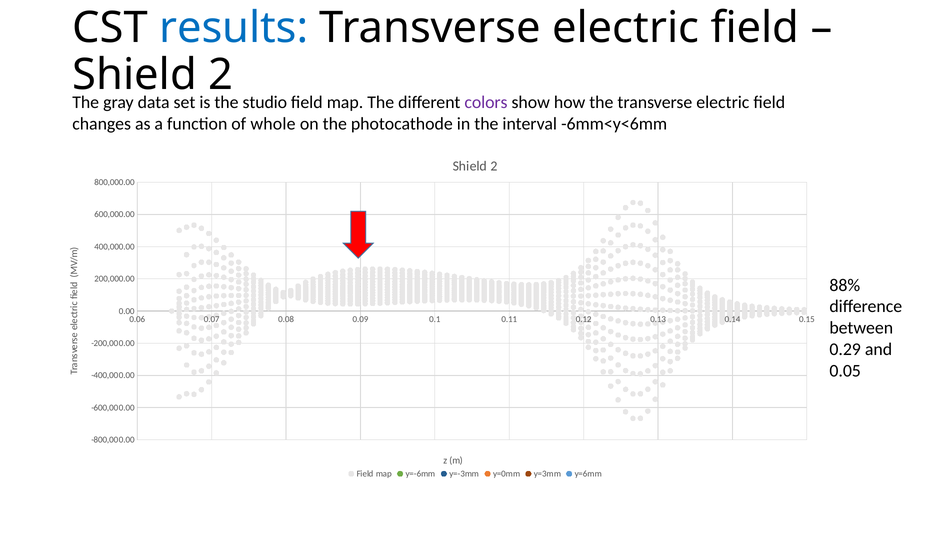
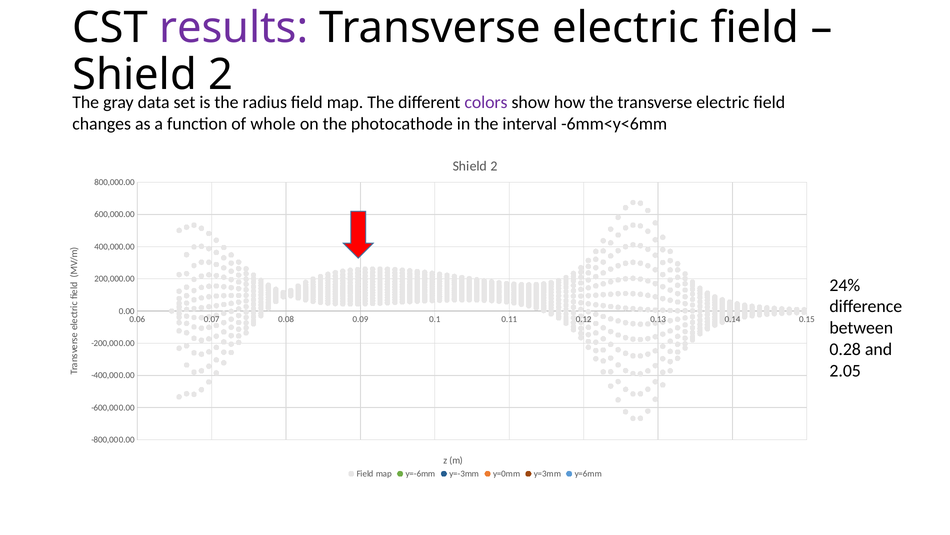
results colour: blue -> purple (234, 28)
studio: studio -> radius (265, 102)
88%: 88% -> 24% (845, 285)
0.29: 0.29 -> 0.28 (845, 349)
0.05: 0.05 -> 2.05 (845, 370)
